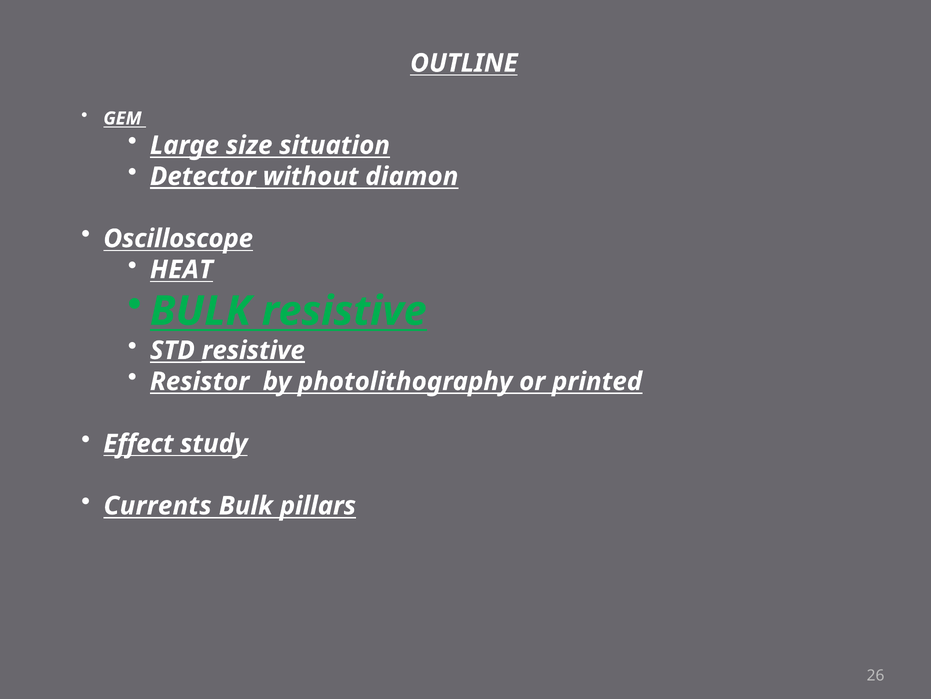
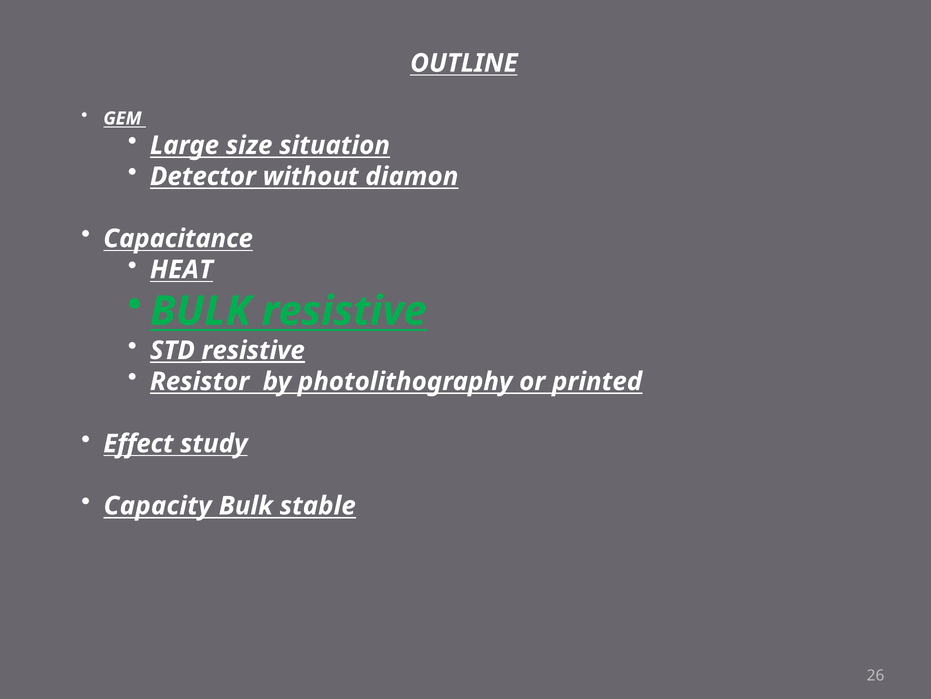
Detector underline: present -> none (203, 176)
Oscilloscope: Oscilloscope -> Capacitance (178, 238)
Currents: Currents -> Capacity (158, 505)
pillars: pillars -> stable (318, 505)
